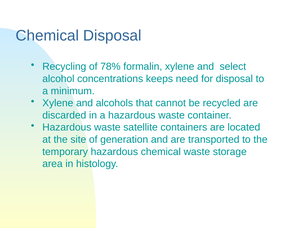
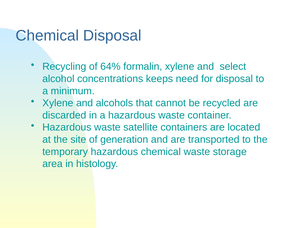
78%: 78% -> 64% (110, 67)
